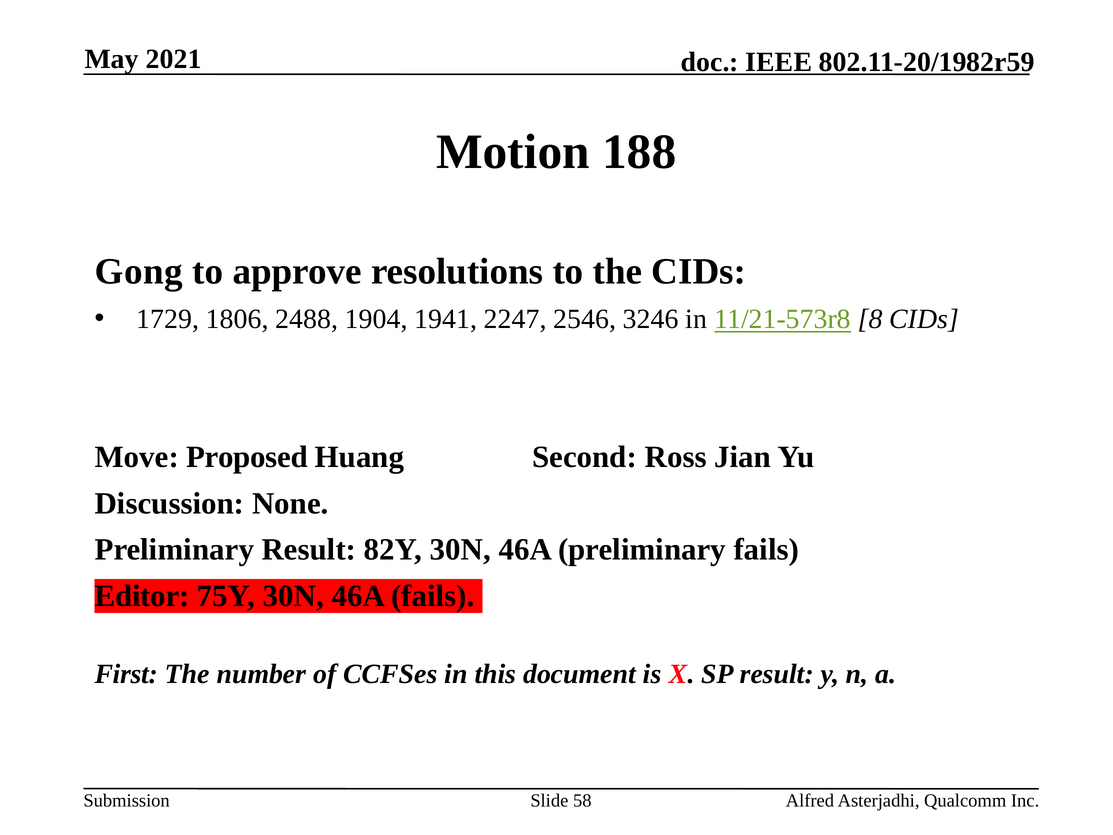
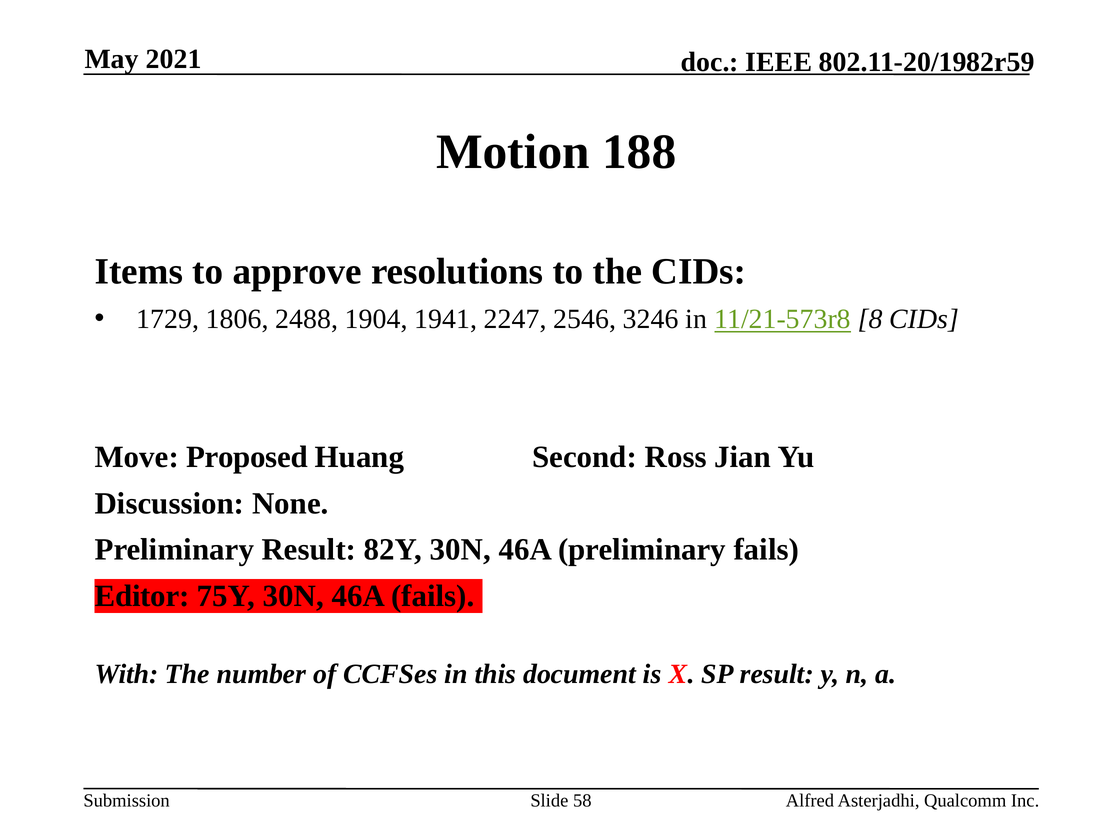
Gong: Gong -> Items (139, 272)
First: First -> With (126, 674)
